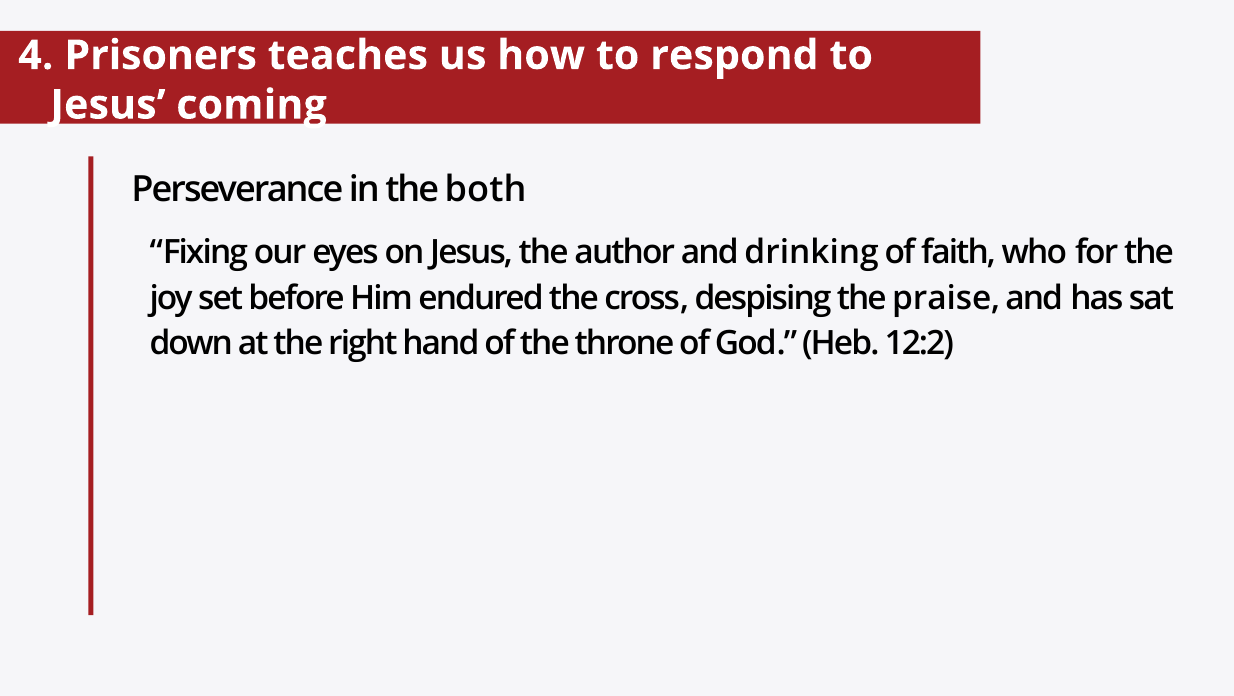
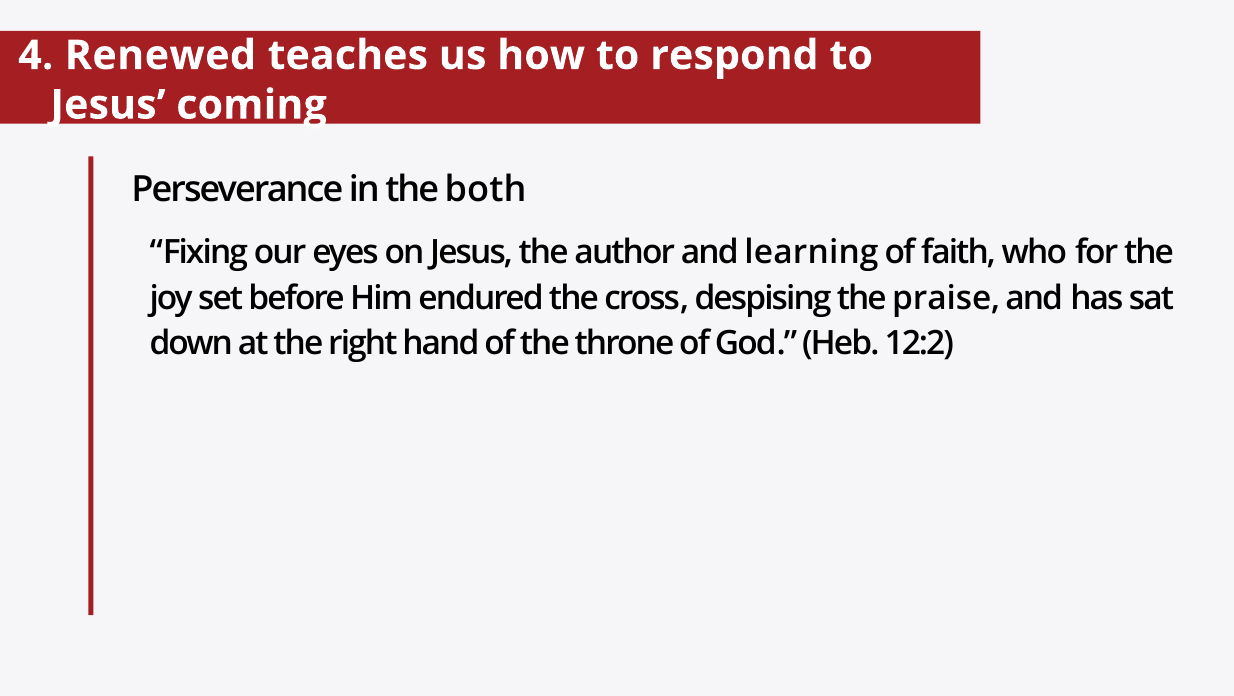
Prisoners: Prisoners -> Renewed (160, 55)
drinking: drinking -> learning (811, 252)
